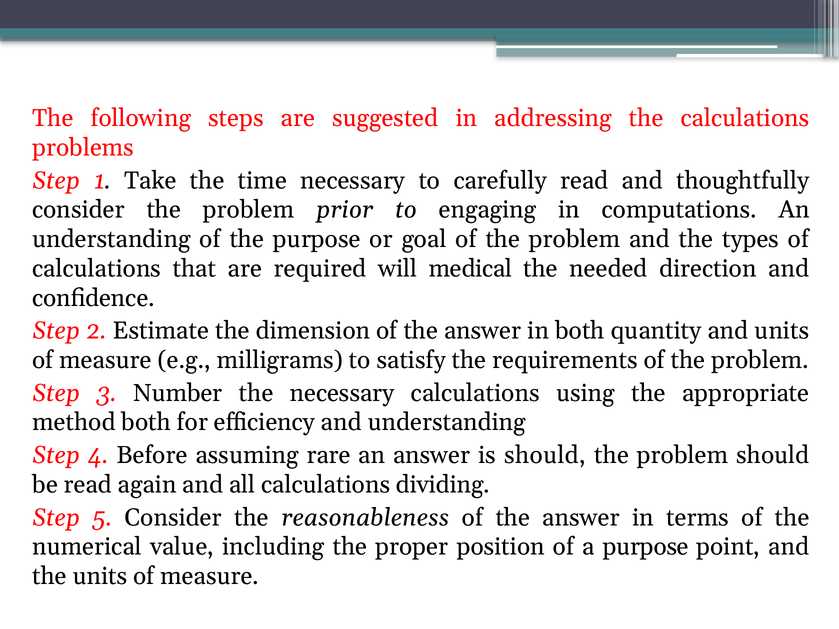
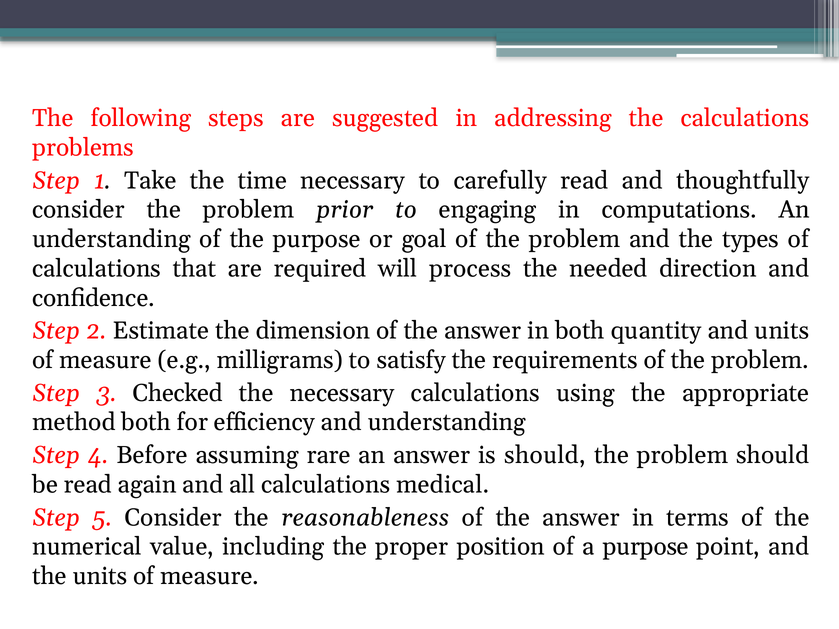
medical: medical -> process (470, 269)
Number: Number -> Checked (178, 393)
dividing: dividing -> medical (443, 485)
